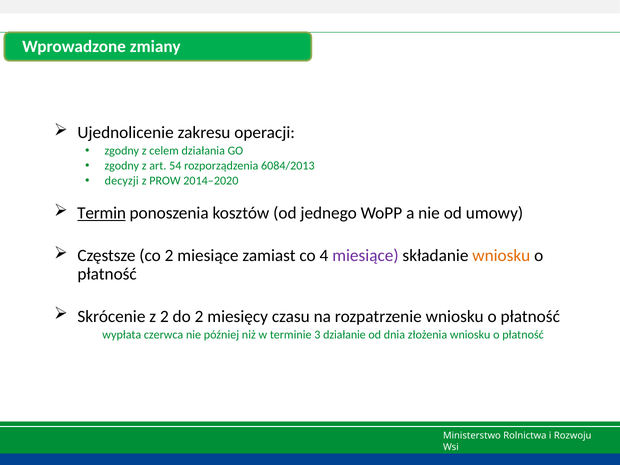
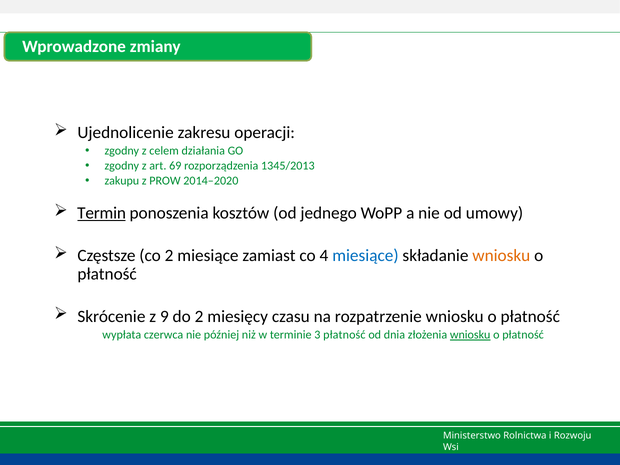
54: 54 -> 69 (175, 166)
6084/2013: 6084/2013 -> 1345/2013 (288, 166)
decyzji: decyzji -> zakupu (122, 181)
miesiące colour: purple -> blue (365, 255)
z 2: 2 -> 9 (164, 316)
3 działanie: działanie -> płatność (344, 335)
wniosku underline: none -> present (470, 335)
